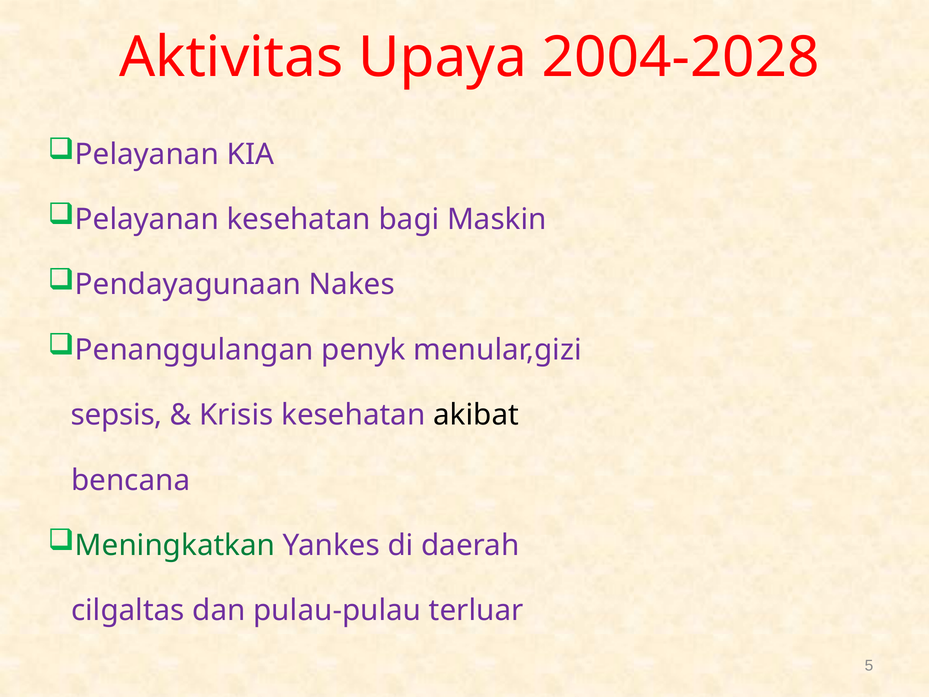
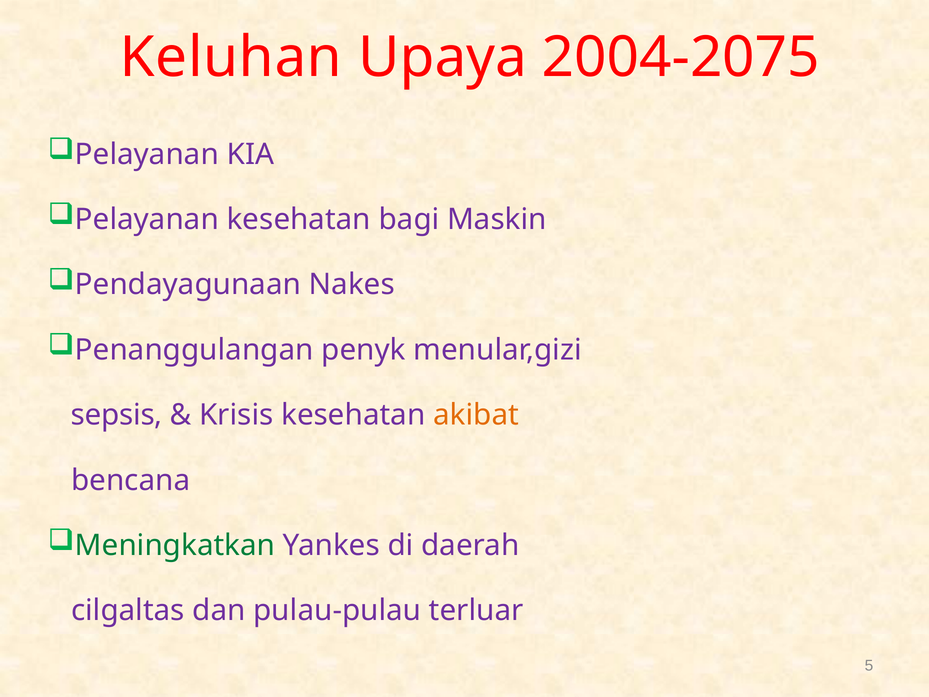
Aktivitas: Aktivitas -> Keluhan (231, 57)
2004-2028: 2004-2028 -> 2004-2075 (681, 57)
akibat colour: black -> orange (476, 415)
